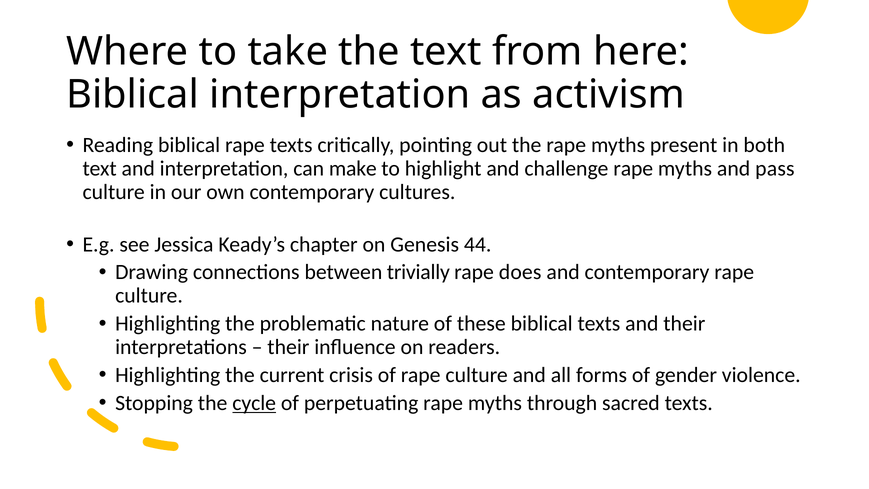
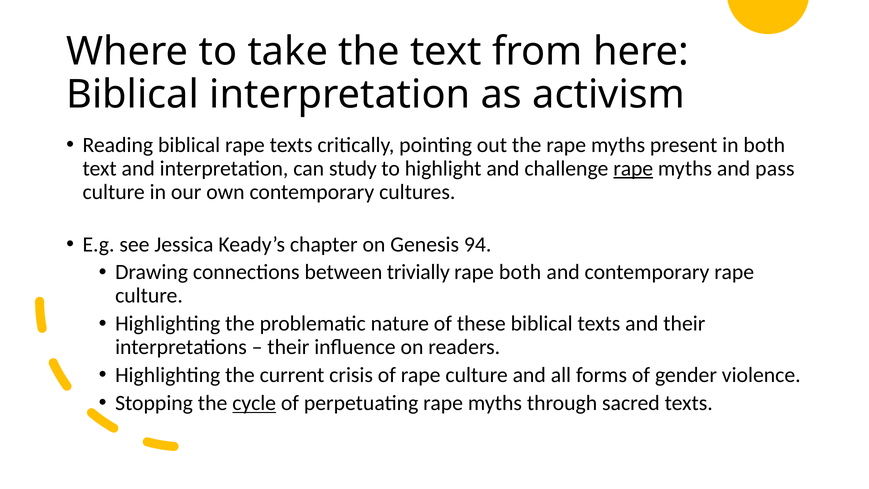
make: make -> study (353, 168)
rape underline: none -> present (633, 168)
44: 44 -> 94 (478, 244)
rape does: does -> both (520, 272)
